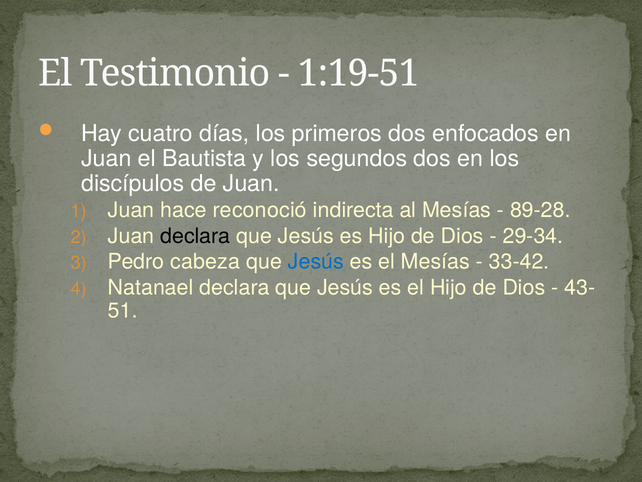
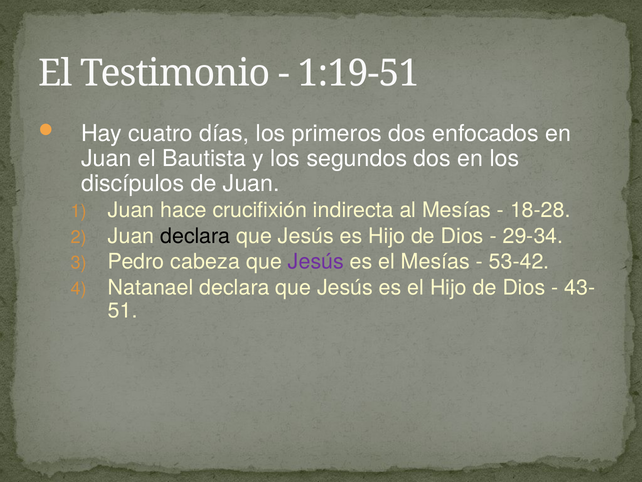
reconoció: reconoció -> crucifixión (260, 210)
89-28: 89-28 -> 18-28 (540, 210)
Jesús colour: blue -> purple (316, 262)
33-42: 33-42 -> 53-42 (519, 262)
